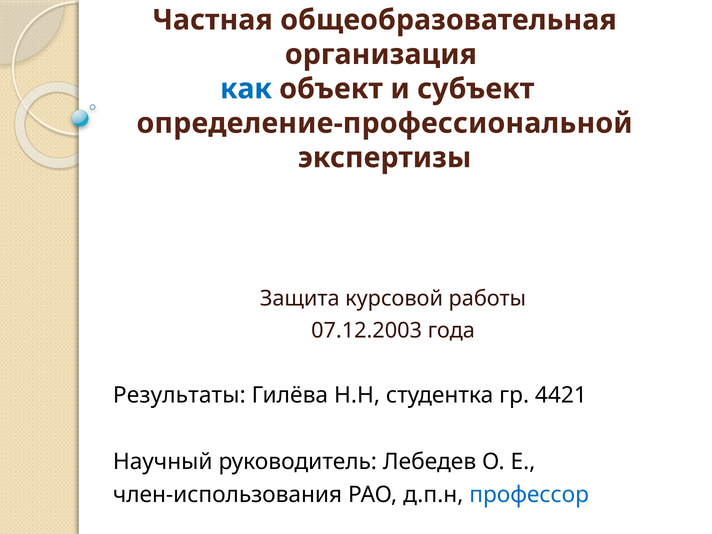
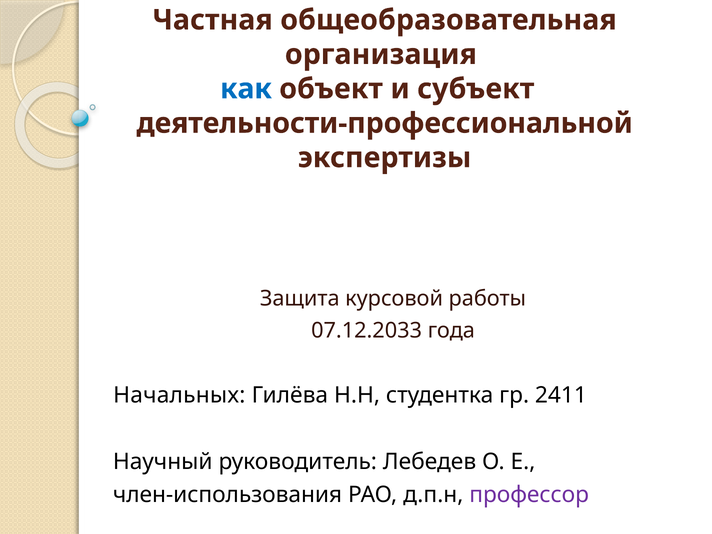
определение-профессиональной: определение-профессиональной -> деятельности-профессиональной (385, 123)
07.12.2003: 07.12.2003 -> 07.12.2033 (367, 330)
Результаты: Результаты -> Начальных (179, 395)
4421: 4421 -> 2411 (561, 395)
профессор colour: blue -> purple (529, 495)
